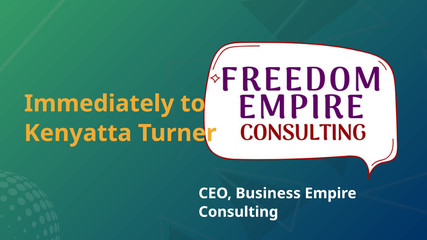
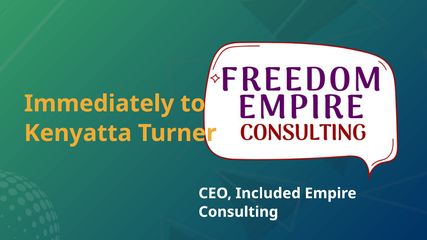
Business: Business -> Included (268, 193)
